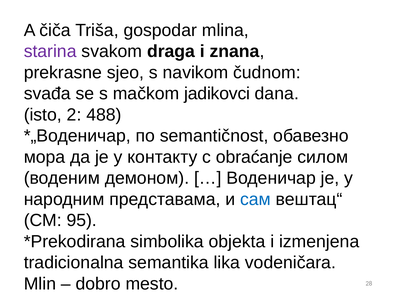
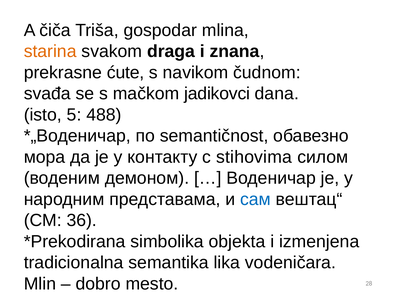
starina colour: purple -> orange (50, 51)
sjeo: sjeo -> ćute (126, 73)
2: 2 -> 5 (74, 115)
obraćanje: obraćanje -> stihovima (254, 157)
95: 95 -> 36 (82, 220)
